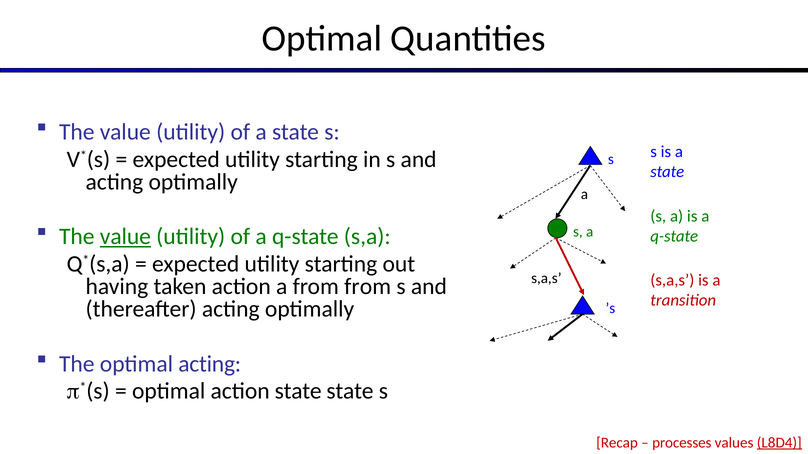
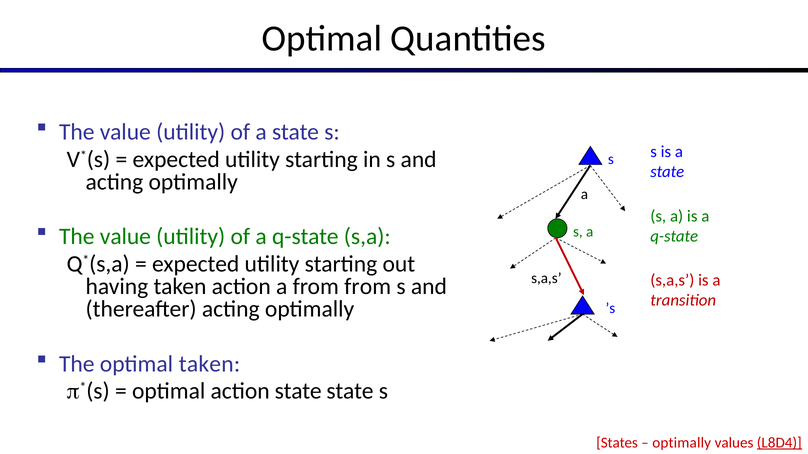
value underline: present -> none (125, 237)
optimal acting: acting -> taken (209, 364)
Recap: Recap -> States (617, 443)
processes: processes -> optimally (682, 443)
